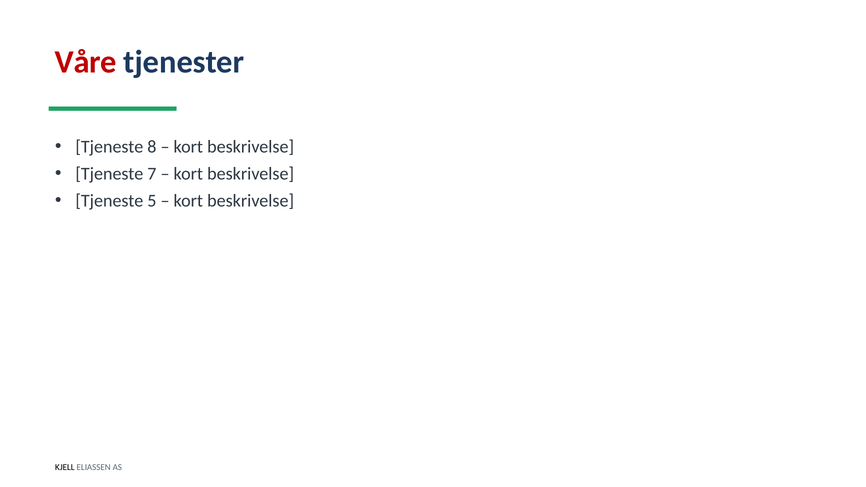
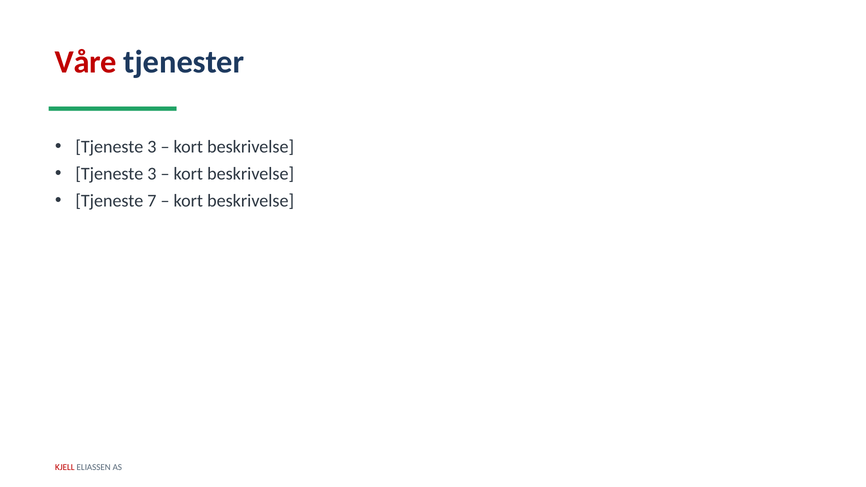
8: 8 -> 3 (152, 147)
7: 7 -> 3 (152, 174)
5: 5 -> 7 (152, 201)
KJELL colour: black -> red (65, 467)
